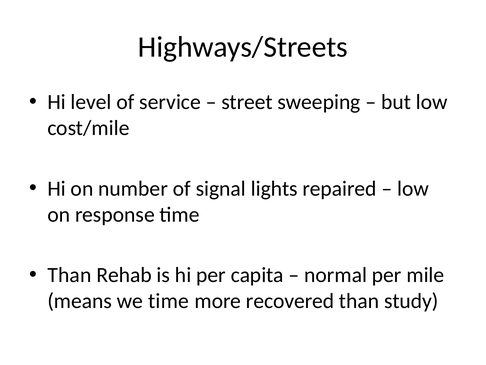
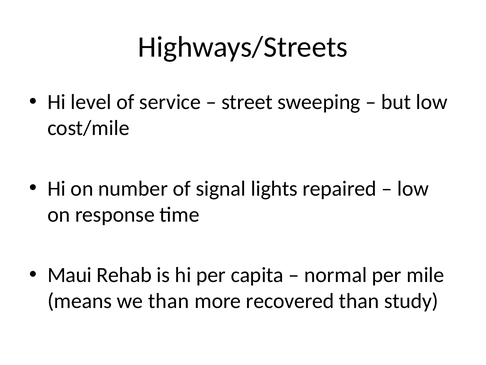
Than: Than -> Maui (70, 275)
we time: time -> than (169, 301)
